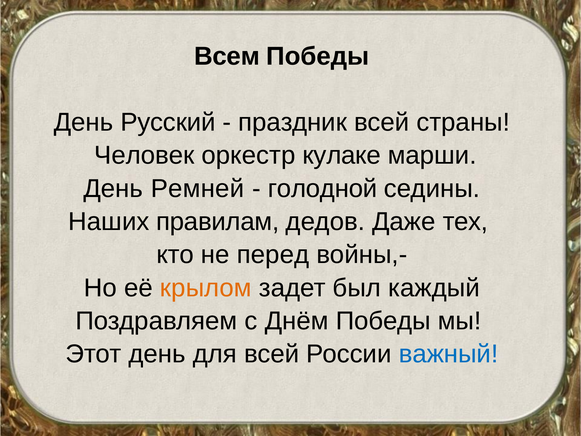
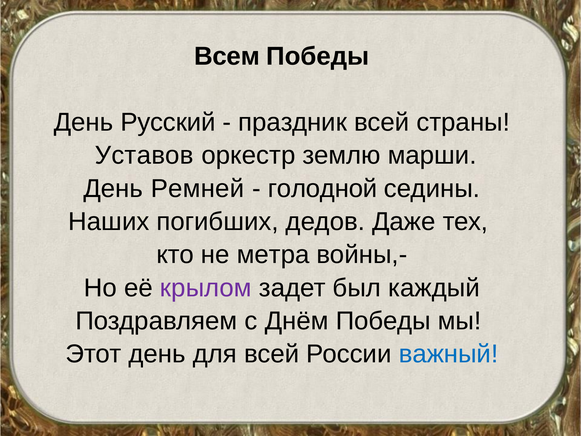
Человек: Человек -> Уставов (144, 155)
кулаке: кулаке -> землю (342, 155)
правилам: правилам -> погибших (218, 221)
перед: перед -> метра (273, 255)
крылом colour: orange -> purple (206, 288)
